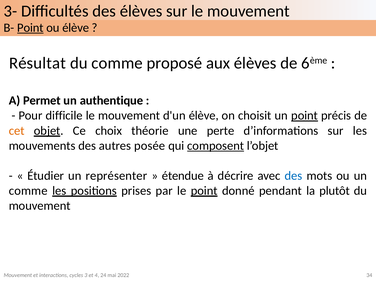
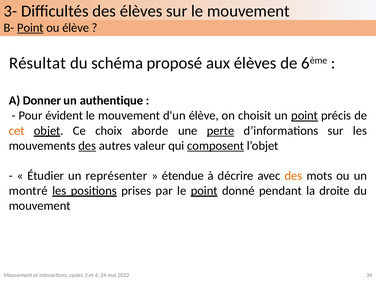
du comme: comme -> schéma (117, 63)
Permet: Permet -> Donner (42, 101)
difficile: difficile -> évident (64, 116)
théorie: théorie -> aborde (150, 131)
perte underline: none -> present (221, 131)
des underline: none -> present (87, 146)
posée: posée -> valeur (150, 146)
des colour: blue -> orange (294, 176)
comme: comme -> montré (28, 191)
plutôt: plutôt -> droite (335, 191)
